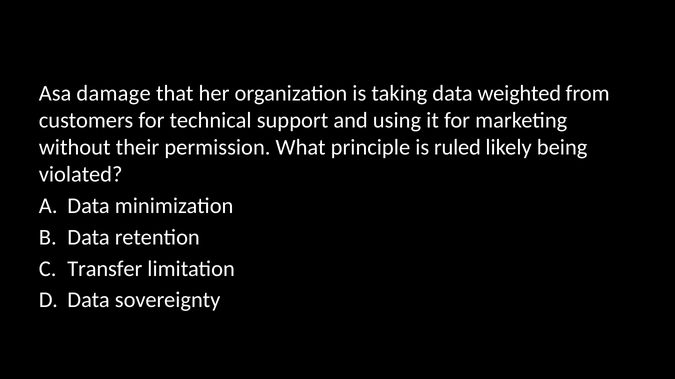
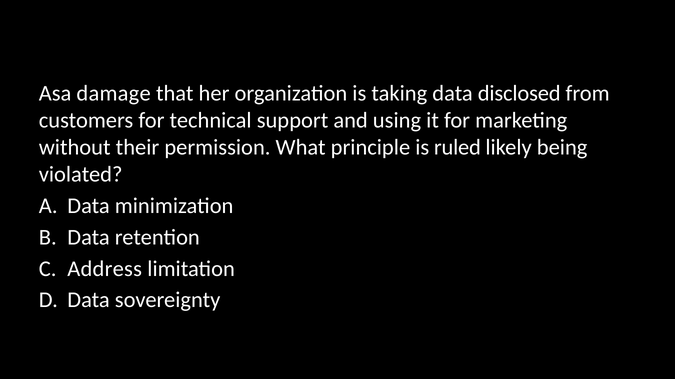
weighted: weighted -> disclosed (519, 94)
Transfer: Transfer -> Address (105, 269)
